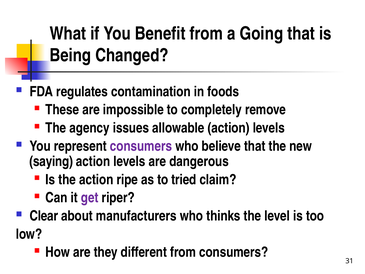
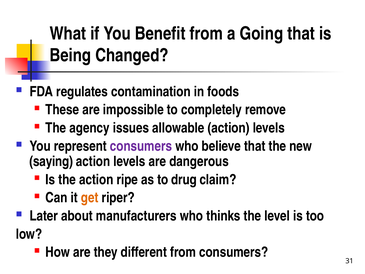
tried: tried -> drug (184, 179)
get colour: purple -> orange (90, 198)
Clear: Clear -> Later (44, 216)
